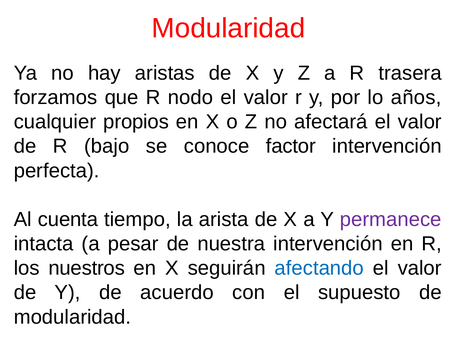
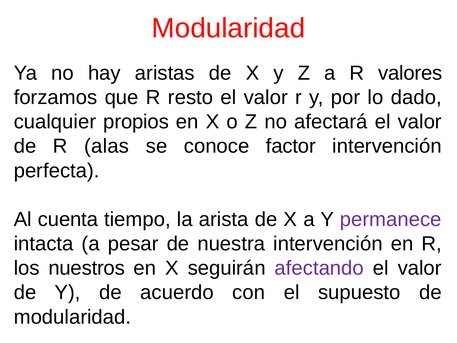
trasera: trasera -> valores (410, 73)
nodo: nodo -> resto (191, 97)
años: años -> dado (416, 97)
bajo: bajo -> alas (107, 146)
afectando colour: blue -> purple (319, 268)
